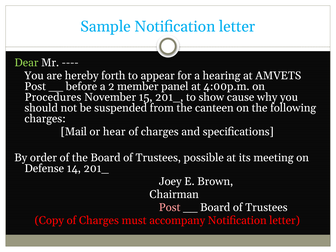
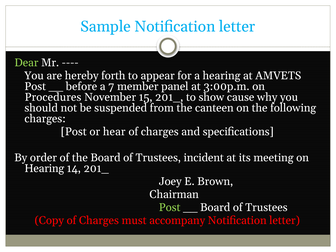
2: 2 -> 7 (111, 86)
4:00p.m: 4:00p.m -> 3:00p.m (226, 86)
Mail: Mail -> Post (74, 132)
possible: possible -> incident (204, 158)
Defense: Defense -> Hearing (44, 168)
Post colour: pink -> light green (170, 207)
